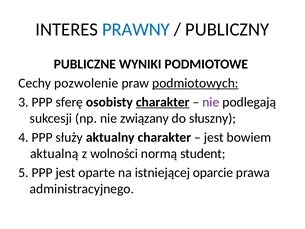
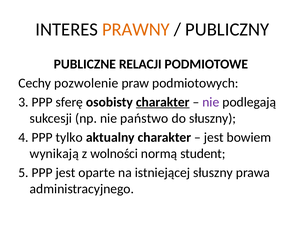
PRAWNY colour: blue -> orange (136, 30)
WYNIKI: WYNIKI -> RELACJI (140, 64)
podmiotowych underline: present -> none (195, 83)
związany: związany -> państwo (144, 118)
służy: służy -> tylko (69, 137)
aktualną: aktualną -> wynikają (54, 153)
istniejącej oparcie: oparcie -> słuszny (213, 172)
